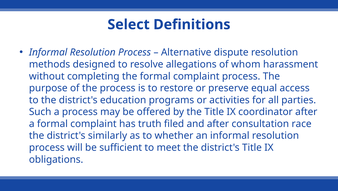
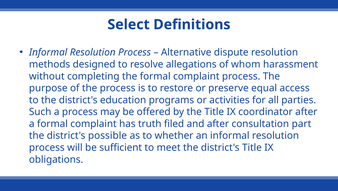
race: race -> part (302, 124)
similarly: similarly -> possible (107, 135)
